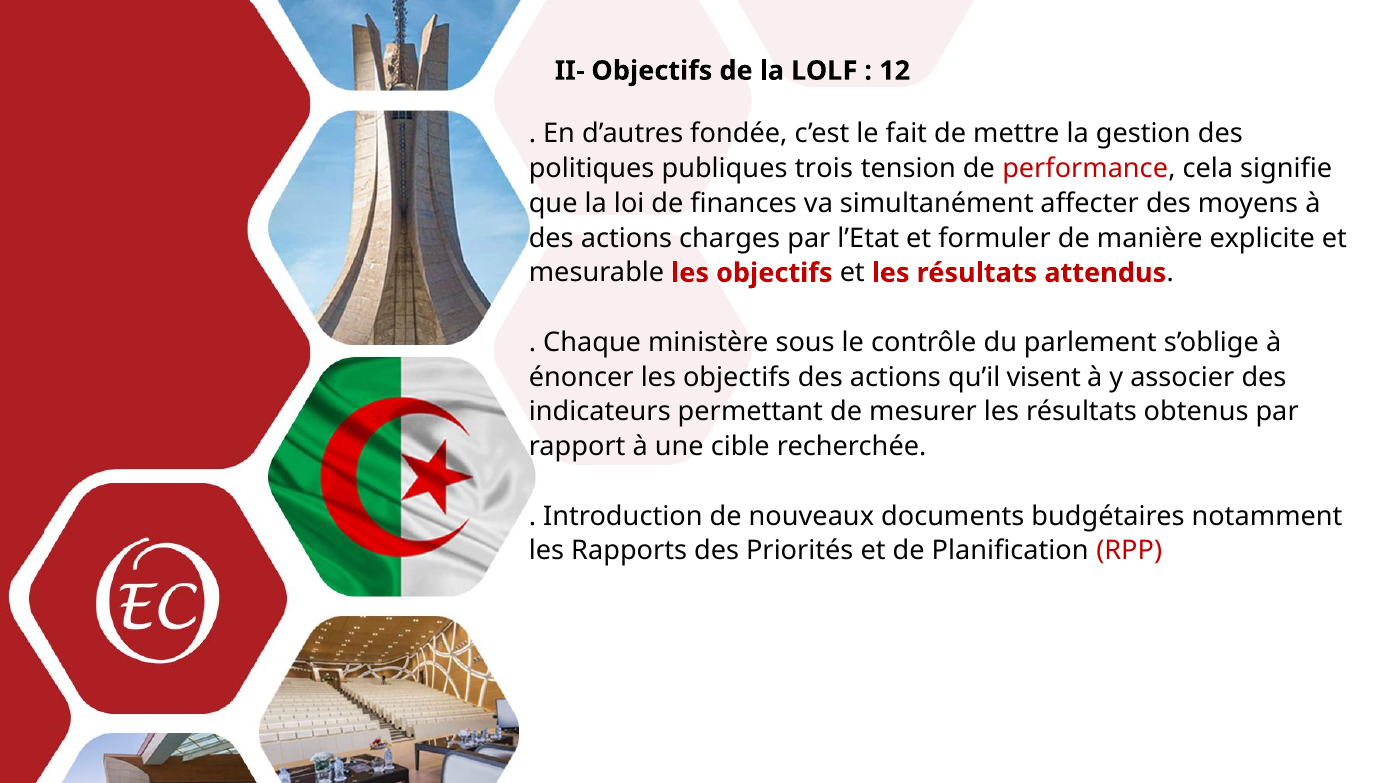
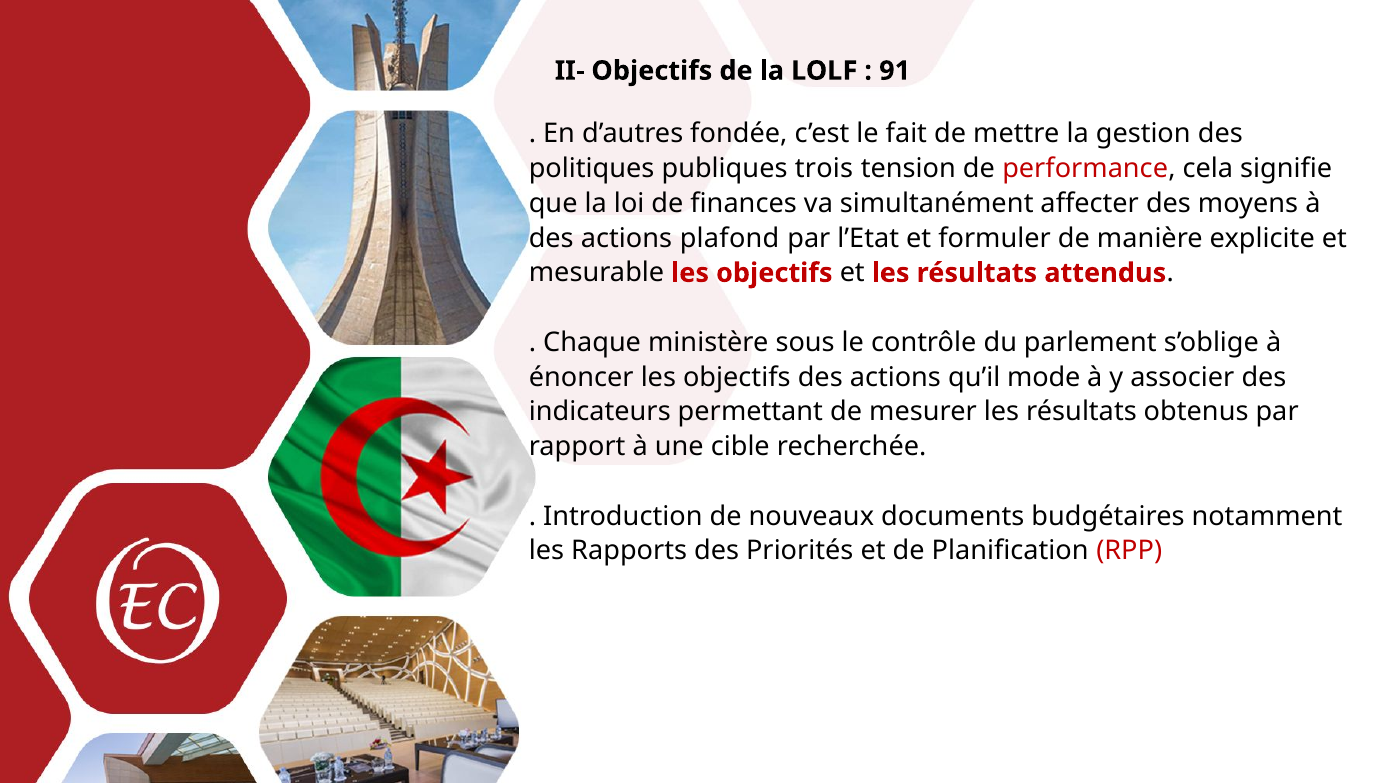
12: 12 -> 91 (895, 71)
charges: charges -> plafond (730, 238)
visent: visent -> mode (1044, 377)
